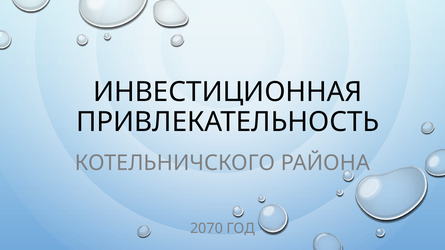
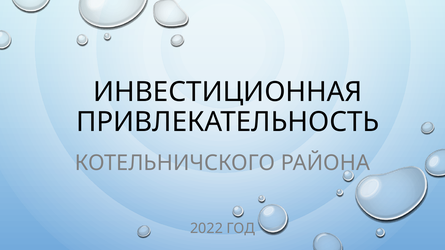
2070: 2070 -> 2022 (207, 229)
